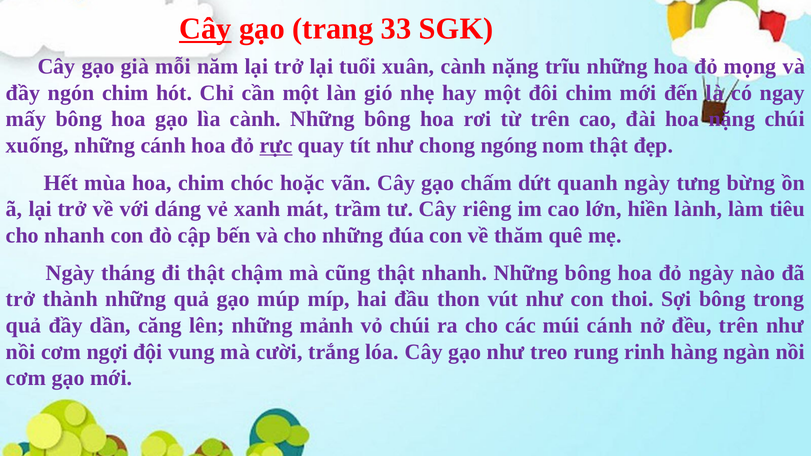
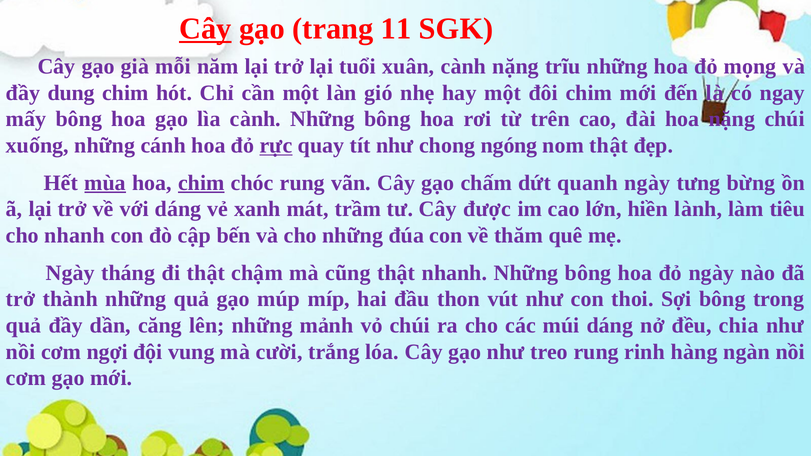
33: 33 -> 11 (396, 29)
ngón: ngón -> dung (71, 93)
mùa underline: none -> present (105, 183)
chim underline: none -> present (201, 183)
chóc hoặc: hoặc -> rung (302, 183)
riêng: riêng -> được (487, 209)
múi cánh: cánh -> dáng (610, 326)
đều trên: trên -> chia (739, 326)
